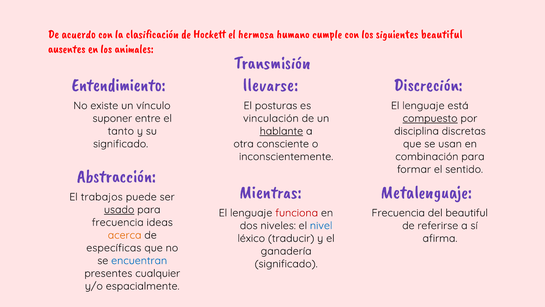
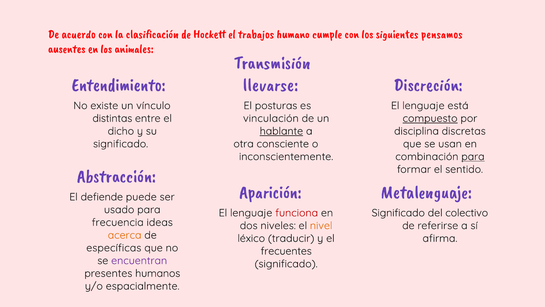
hermosa: hermosa -> trabajos (256, 34)
siguientes beautiful: beautiful -> pensamos (442, 34)
suponer: suponer -> distintas (112, 118)
tanto: tanto -> dicho (121, 131)
para underline: none -> present (473, 156)
Mientras: Mientras -> Aparición (271, 192)
trabajos: trabajos -> defiende (102, 197)
usado underline: present -> none (119, 209)
Frecuencia: Frecuencia -> Significado (398, 213)
del beautiful: beautiful -> colectivo (467, 213)
nivel colour: blue -> orange (321, 225)
ganadería: ganadería -> frecuentes (286, 251)
encuentran colour: blue -> purple (139, 260)
cualquier: cualquier -> humanos (158, 273)
